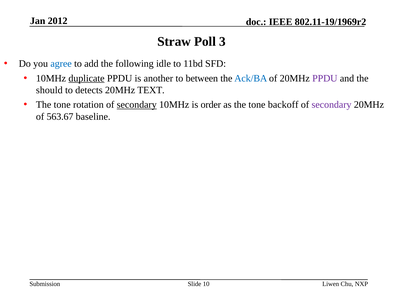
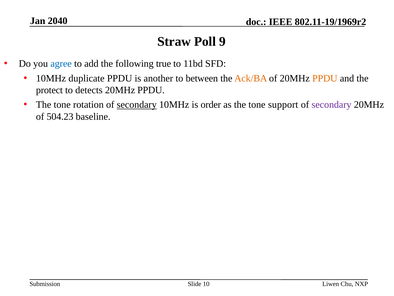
2012: 2012 -> 2040 (58, 21)
3: 3 -> 9 (223, 41)
idle: idle -> true (164, 64)
duplicate underline: present -> none (86, 78)
Ack/BA colour: blue -> orange (251, 78)
PPDU colour: purple -> orange (325, 78)
should: should -> protect (49, 90)
TEXT: TEXT -> PPDU (151, 90)
backoff: backoff -> support (283, 105)
563.67: 563.67 -> 504.23 (60, 116)
